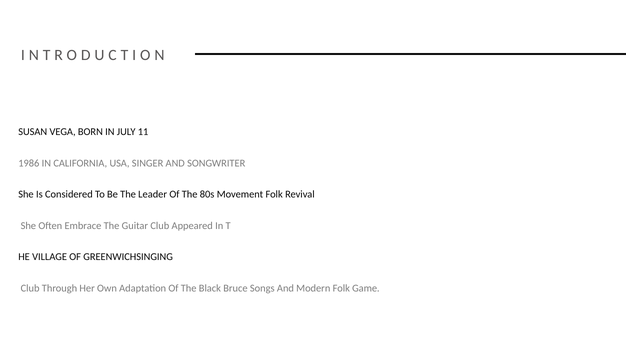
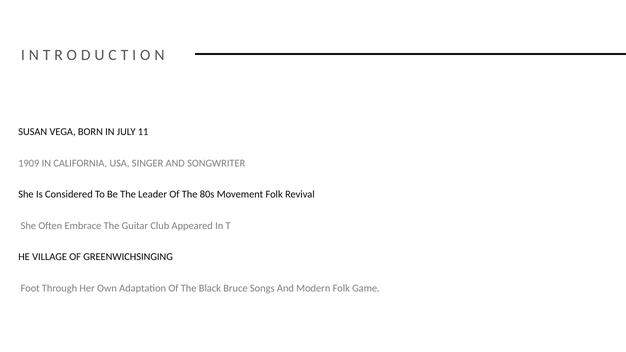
1986: 1986 -> 1909 (29, 163)
Club: Club -> Foot (30, 288)
